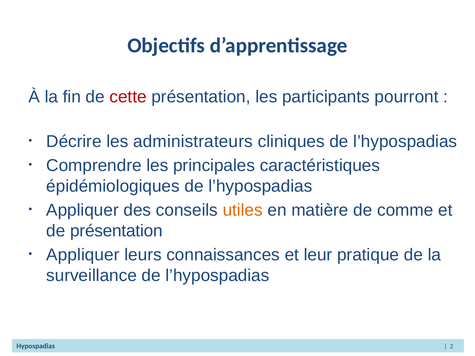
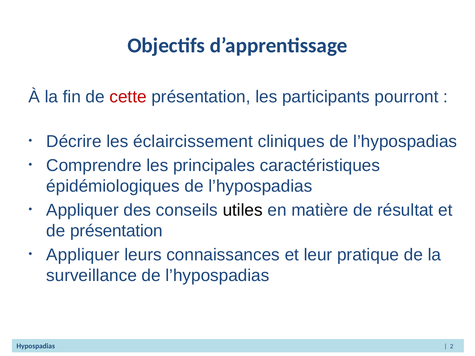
administrateurs: administrateurs -> éclaircissement (193, 142)
utiles colour: orange -> black (243, 210)
comme: comme -> résultat (405, 210)
